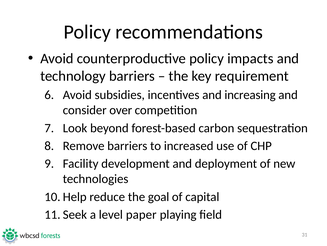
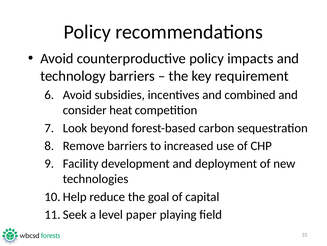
increasing: increasing -> combined (250, 95)
over: over -> heat (121, 110)
